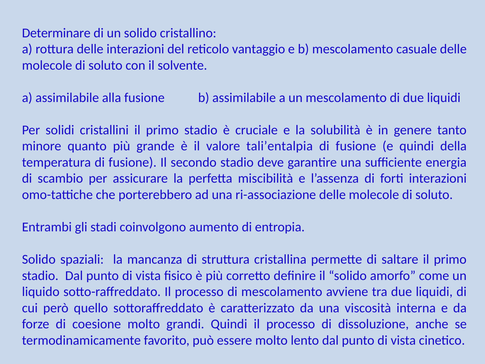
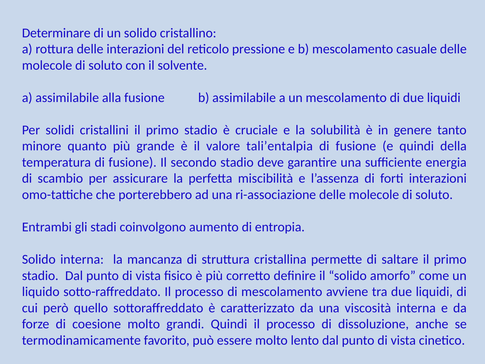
vantaggio: vantaggio -> pressione (259, 49)
Solido spaziali: spaziali -> interna (82, 259)
